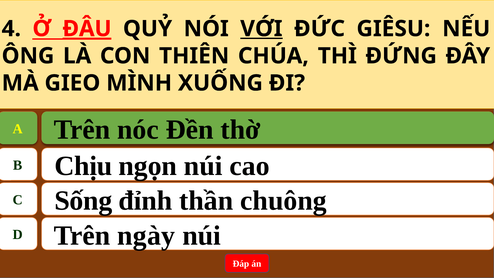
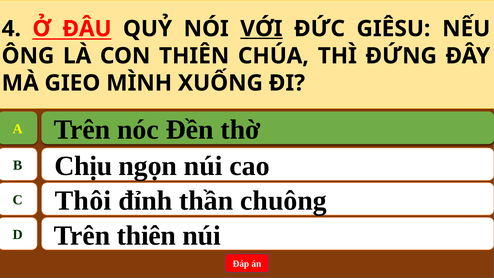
ĐÂU underline: present -> none (87, 29)
Sống: Sống -> Thôi (83, 201)
Trên ngày: ngày -> thiên (146, 235)
